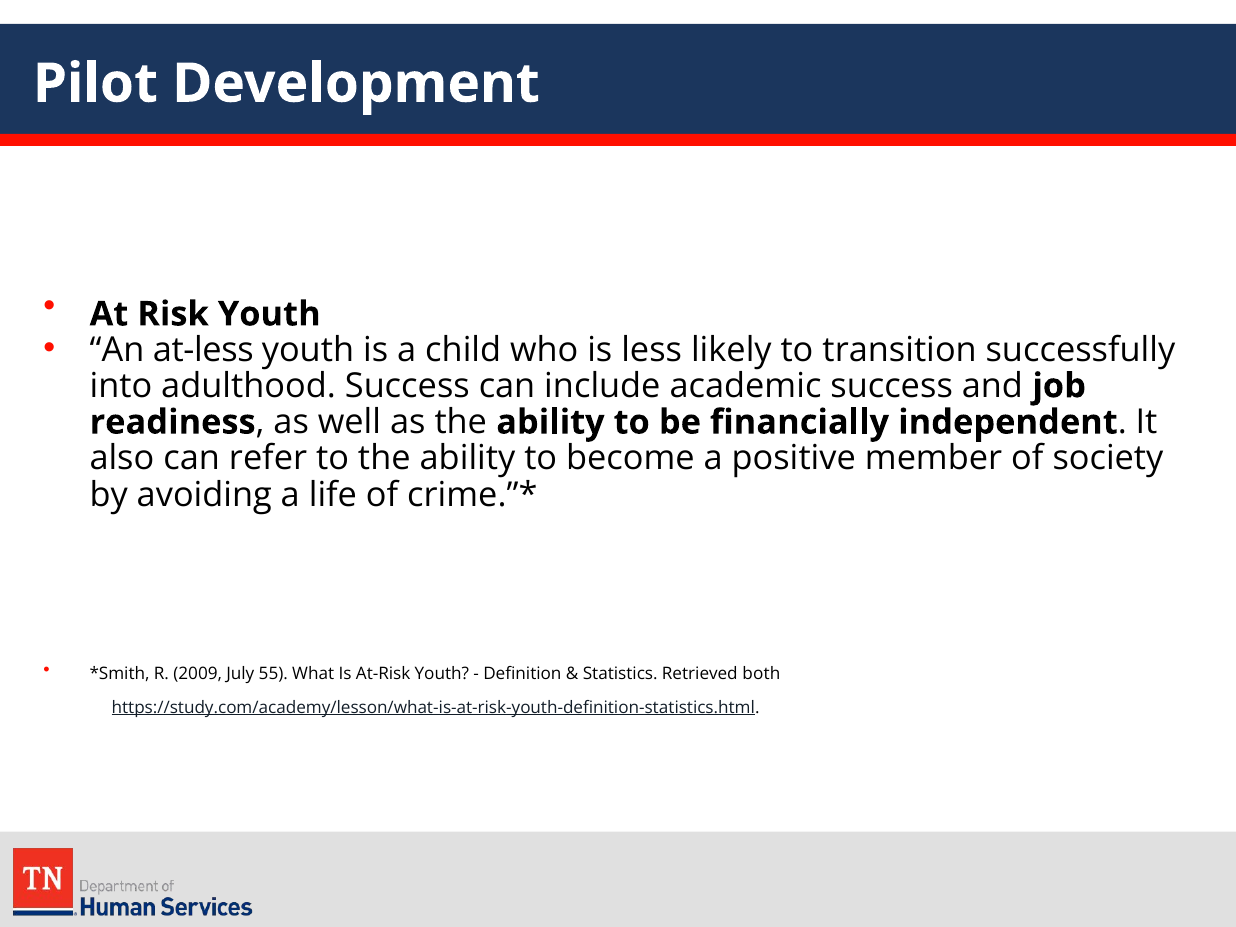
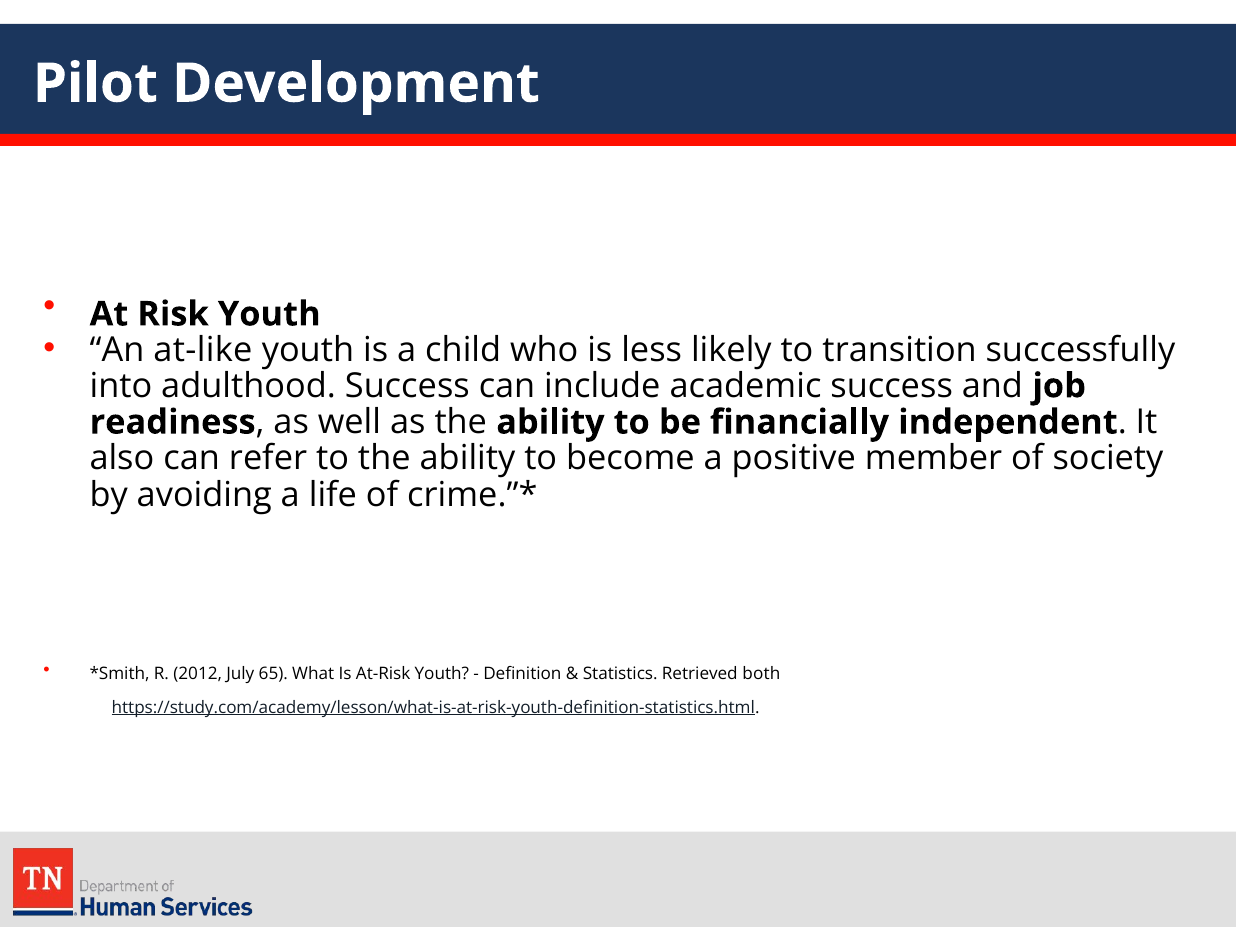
at-less: at-less -> at-like (203, 350)
2009: 2009 -> 2012 (198, 674)
55: 55 -> 65 (273, 674)
